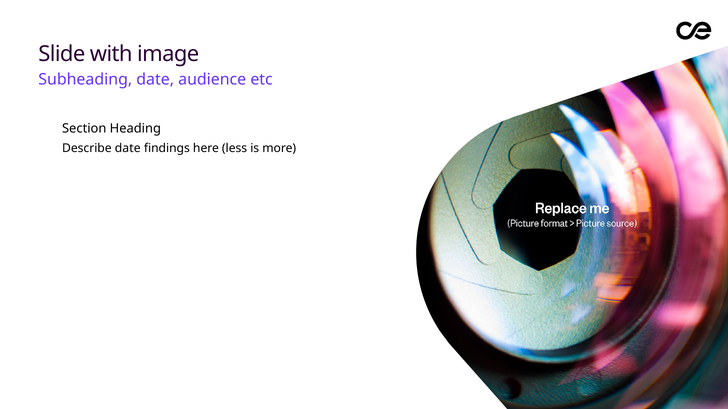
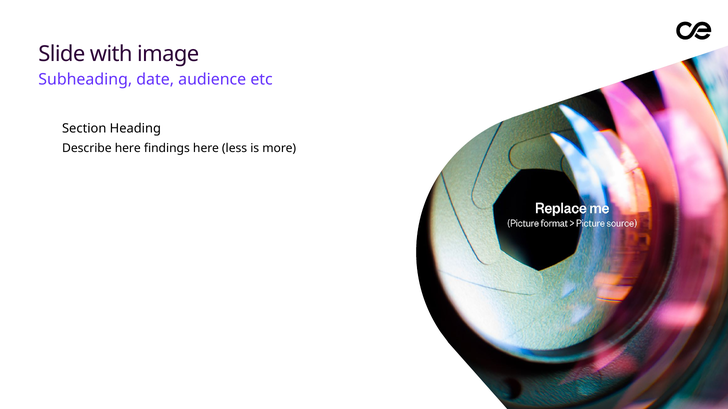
Describe date: date -> here (128, 149)
